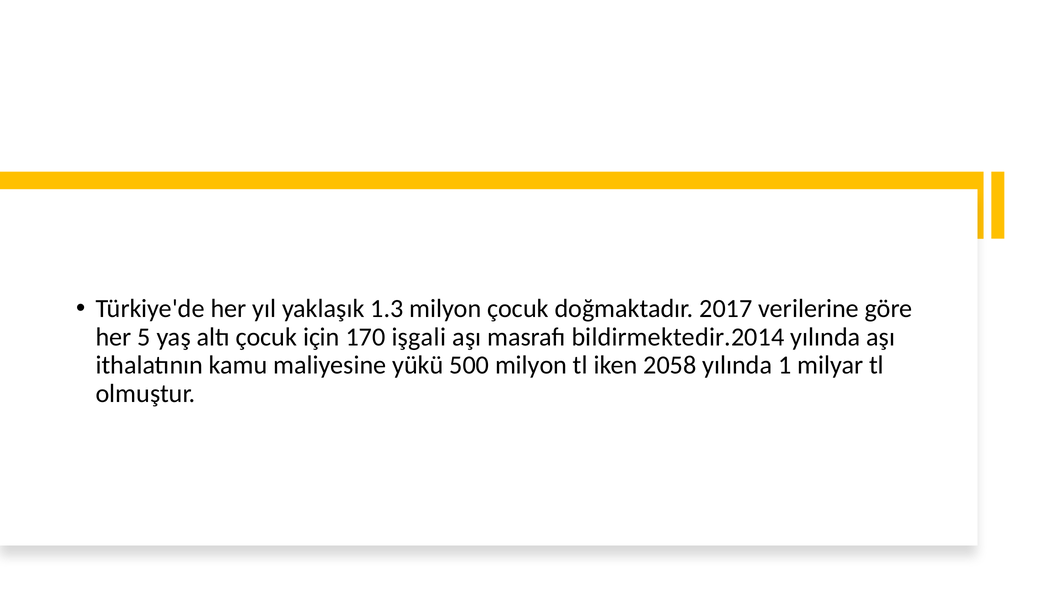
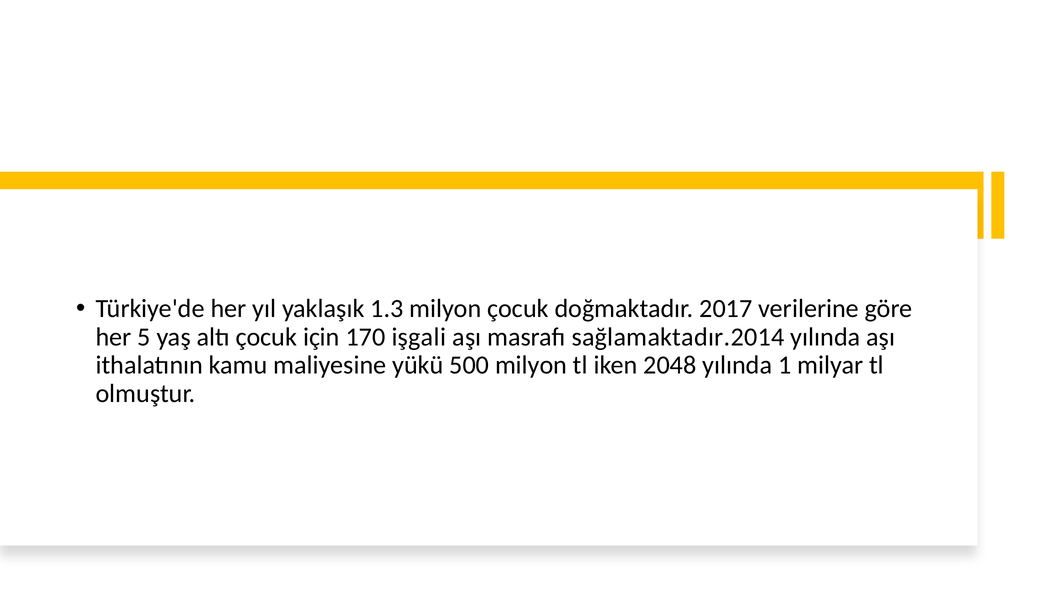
bildirmektedir.2014: bildirmektedir.2014 -> sağlamaktadır.2014 (678, 337)
2058: 2058 -> 2048 (670, 365)
